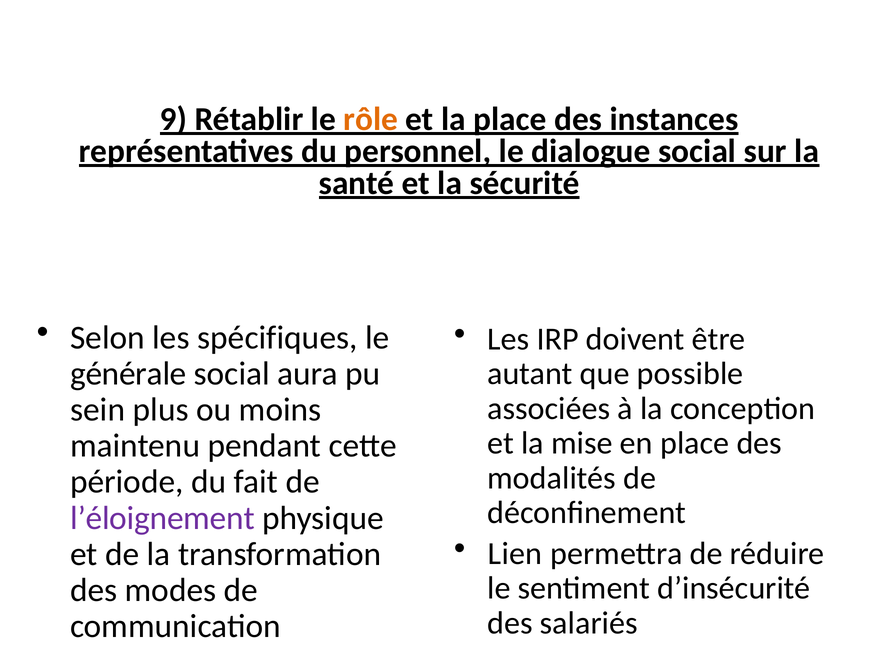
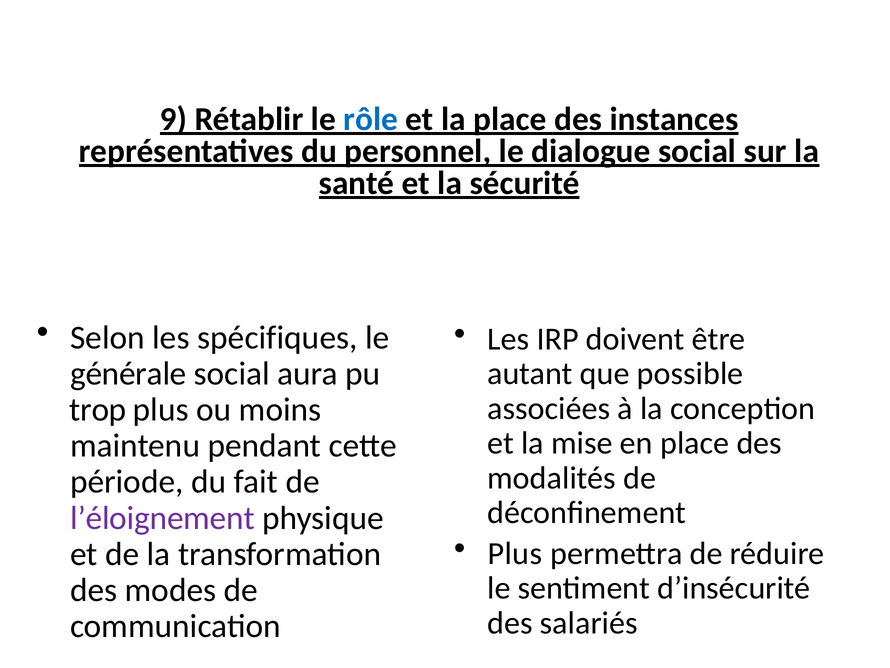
rôle colour: orange -> blue (371, 119)
sein: sein -> trop (98, 409)
Lien: Lien -> Plus (515, 553)
